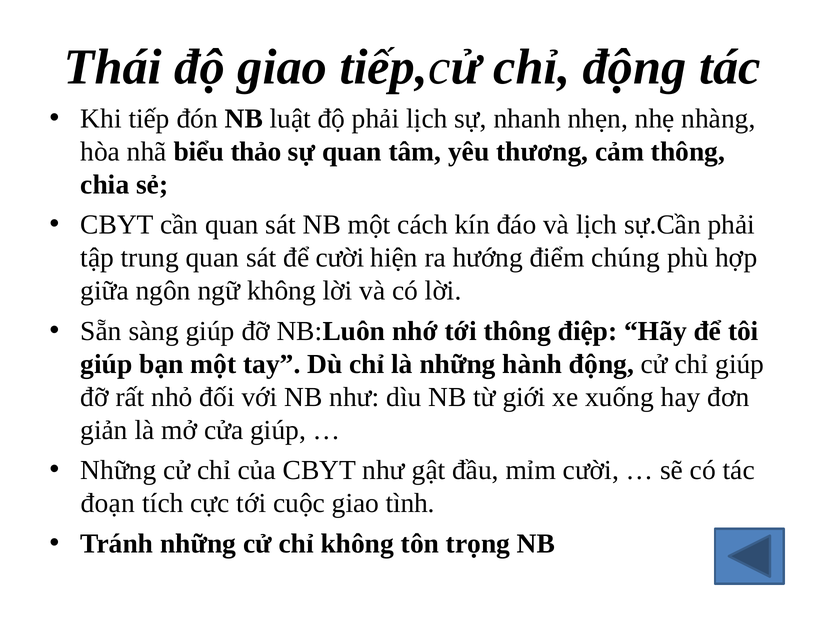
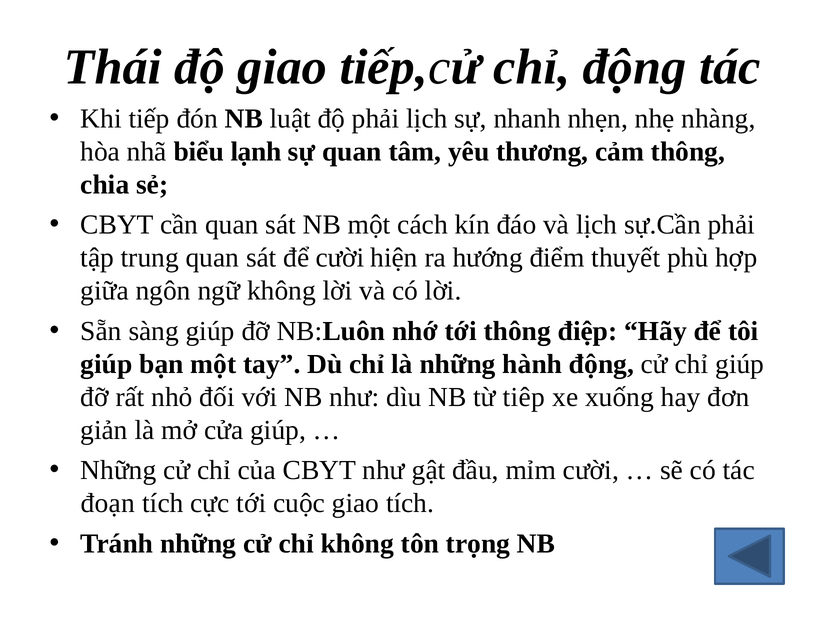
thảo: thảo -> lạnh (256, 152)
chúng: chúng -> thuyết (626, 258)
giới: giới -> tiêp (524, 397)
giao tình: tình -> tích (410, 504)
